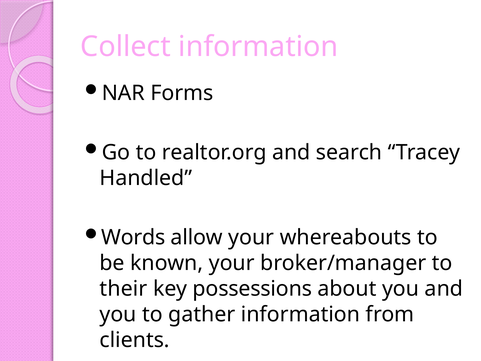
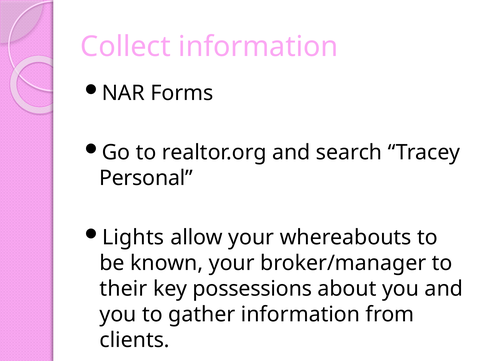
Handled: Handled -> Personal (146, 178)
Words: Words -> Lights (133, 237)
